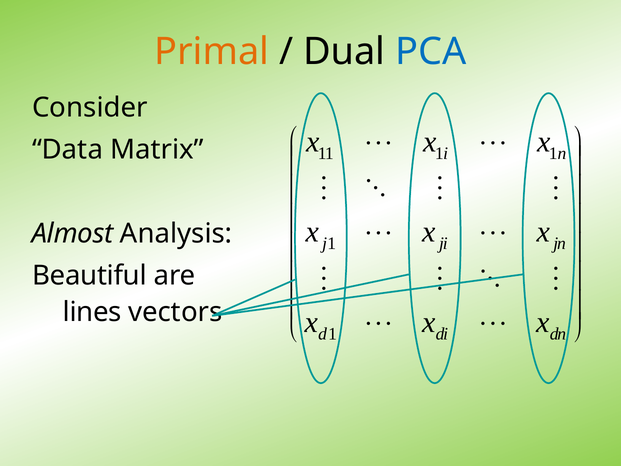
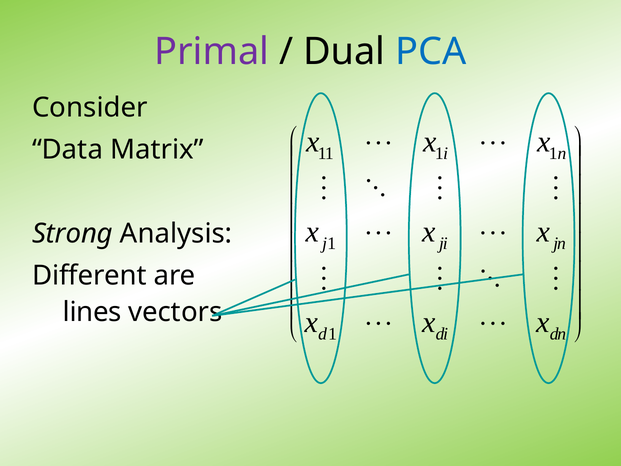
Primal colour: orange -> purple (212, 52)
Almost: Almost -> Strong (72, 234)
Beautiful: Beautiful -> Different (89, 276)
